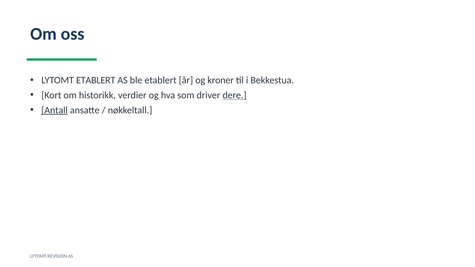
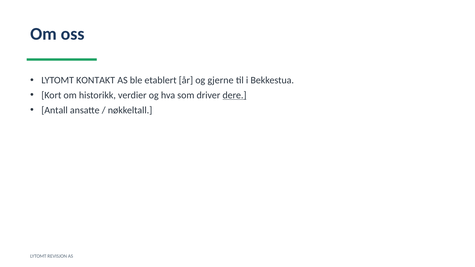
LYTOMT ETABLERT: ETABLERT -> KONTAKT (96, 80)
kroner: kroner -> gjerne (221, 80)
Antall underline: present -> none (55, 110)
